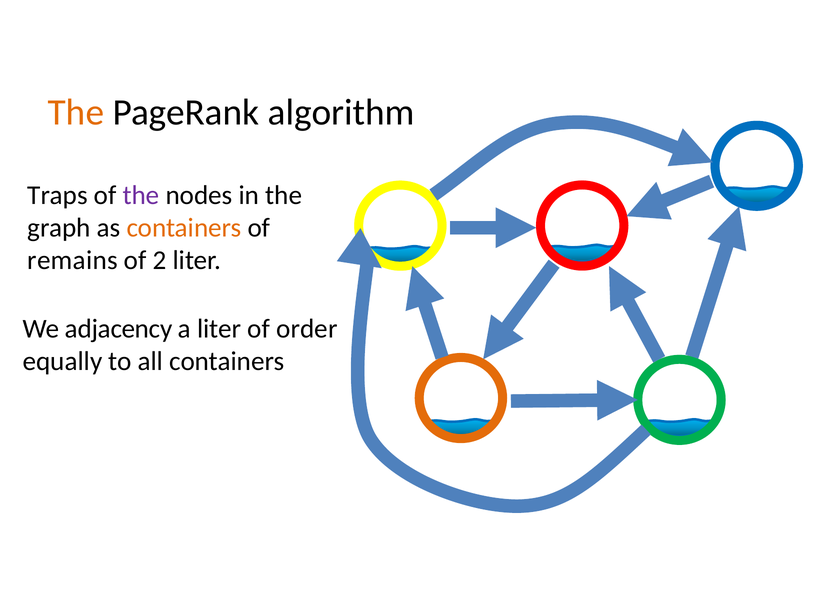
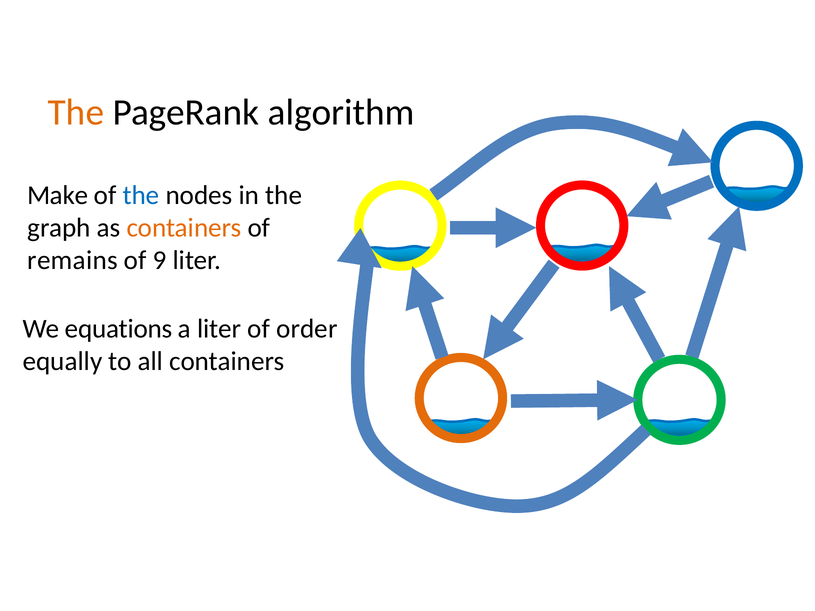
Traps: Traps -> Make (58, 195)
the colour: purple -> blue (141, 195)
2: 2 -> 9 (160, 261)
adjacency: adjacency -> equations (119, 329)
